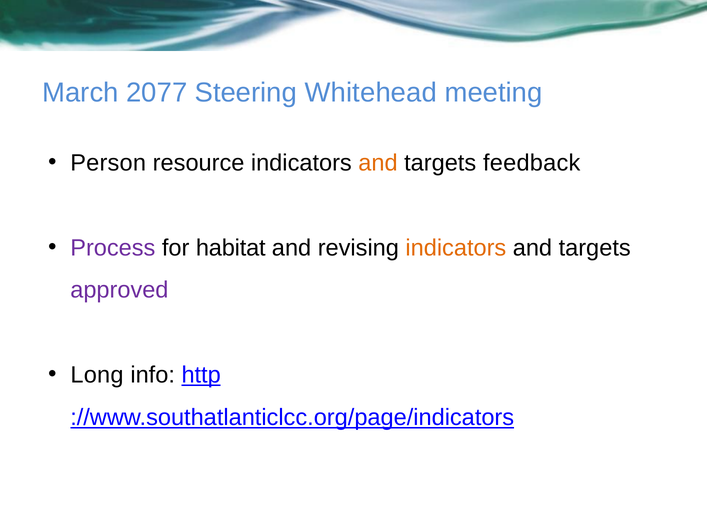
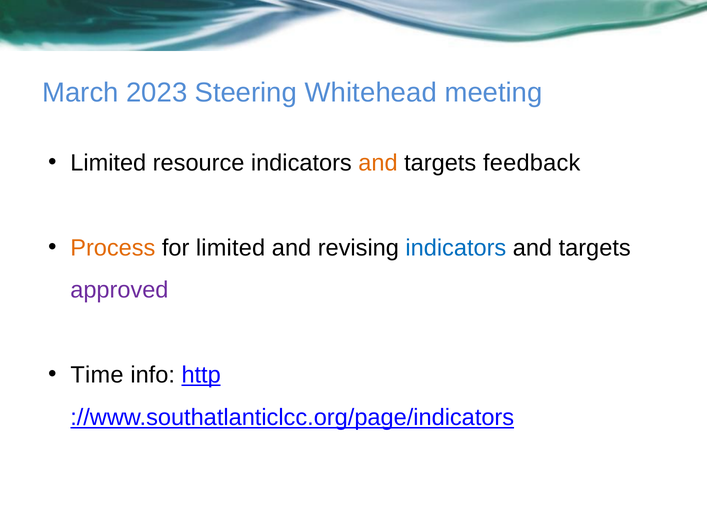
2077: 2077 -> 2023 (157, 93)
Person: Person -> Limited (108, 163)
Process colour: purple -> orange (113, 248)
for habitat: habitat -> limited (231, 248)
indicators colour: orange -> blue (456, 248)
Long: Long -> Time (97, 375)
